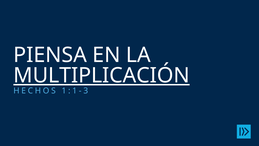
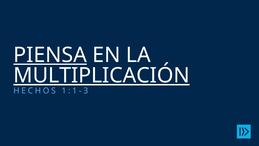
PIENSA underline: none -> present (50, 55)
